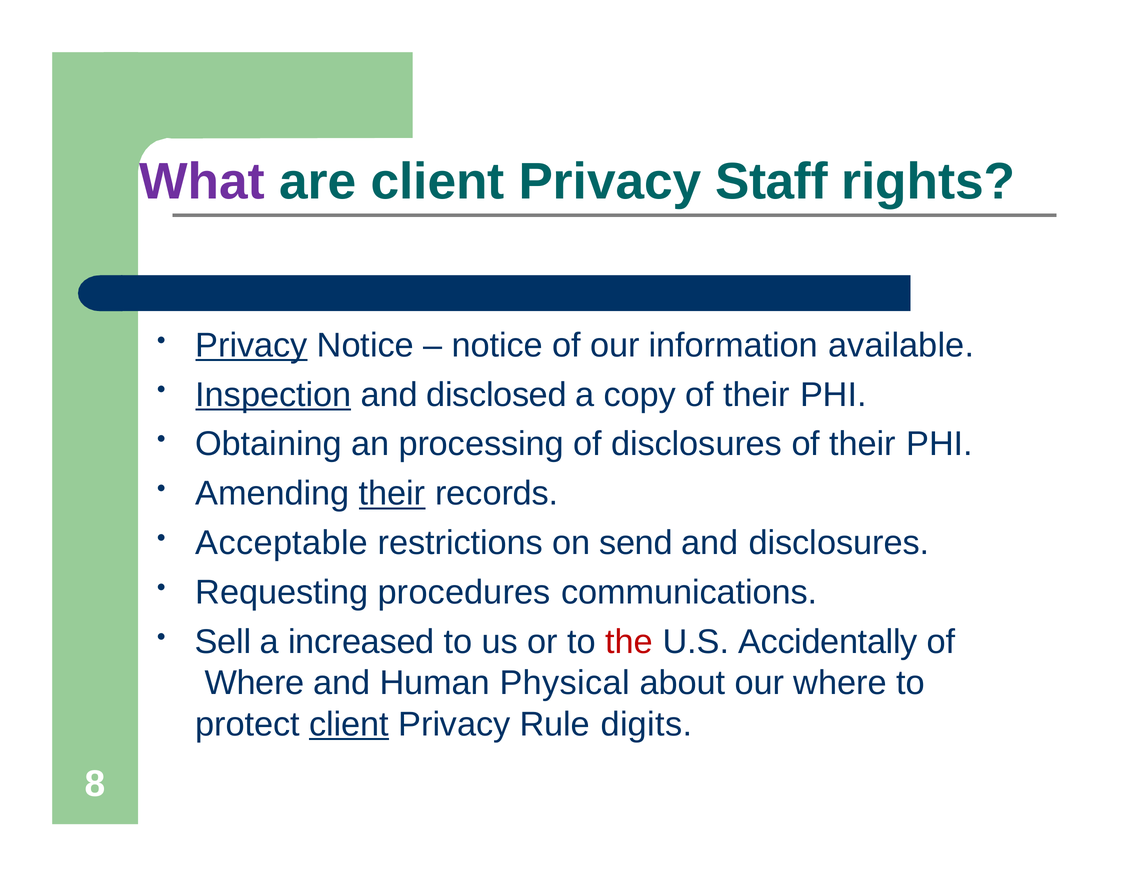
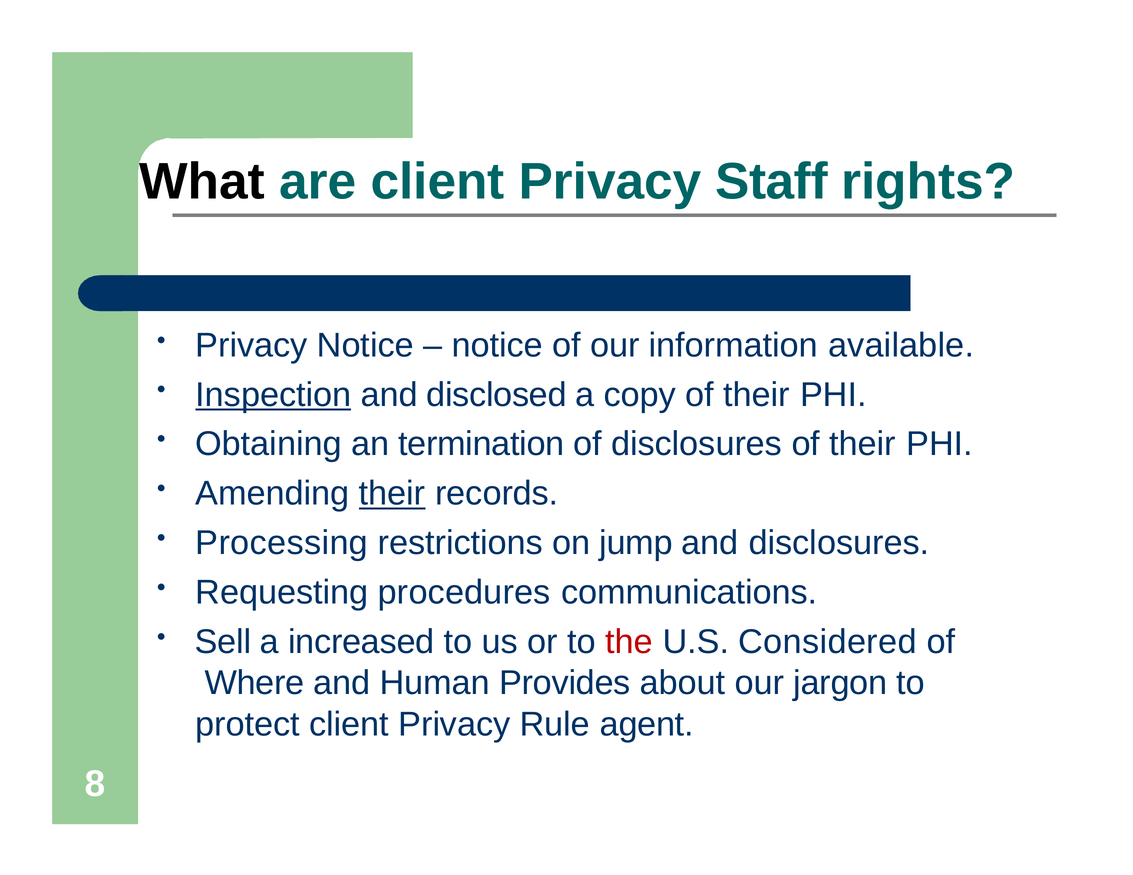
What colour: purple -> black (202, 182)
Privacy underline: present -> none (251, 346)
processing: processing -> termination (481, 444)
Acceptable: Acceptable -> Processing (282, 543)
send: send -> jump (636, 543)
Accidentally: Accidentally -> Considered (828, 642)
Physical: Physical -> Provides (565, 683)
our where: where -> jargon (840, 683)
client underline: present -> none (349, 725)
digits: digits -> agent (647, 725)
